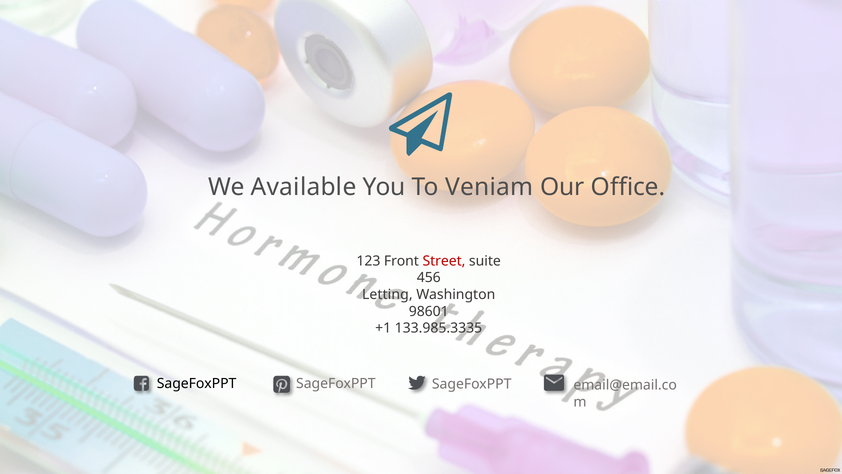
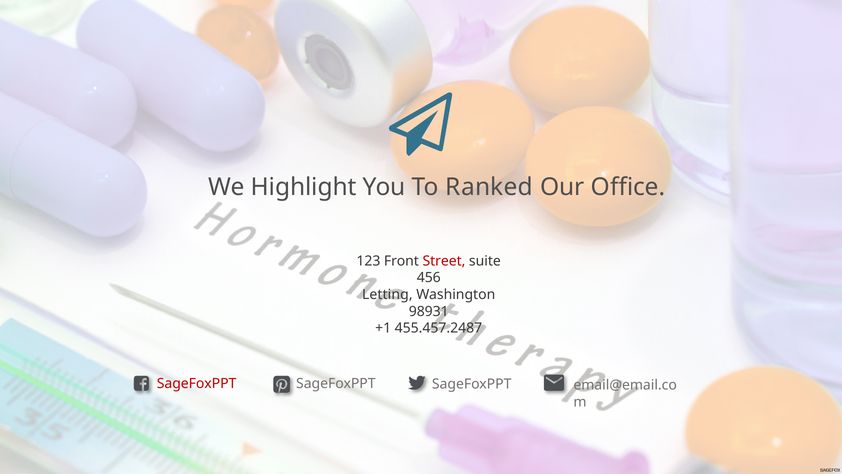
Available: Available -> Highlight (304, 187)
Veniam: Veniam -> Ranked (489, 187)
98601: 98601 -> 98931 (429, 311)
133.985.3335: 133.985.3335 -> 455.457.2487 (438, 328)
SageFoxPPT colour: black -> red (197, 383)
